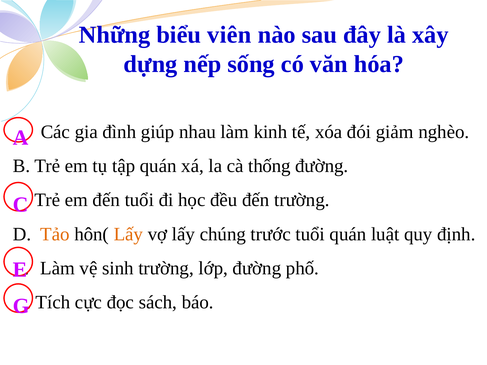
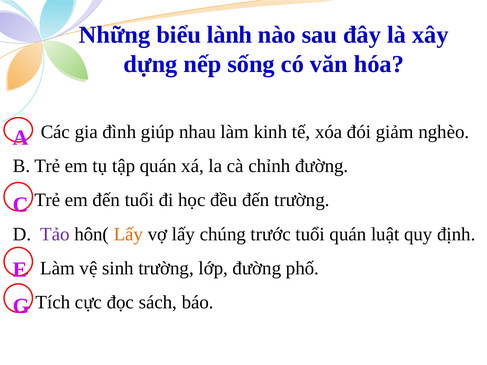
viên: viên -> lành (230, 35)
thống: thống -> chỉnh (269, 166)
Tảo colour: orange -> purple (55, 234)
